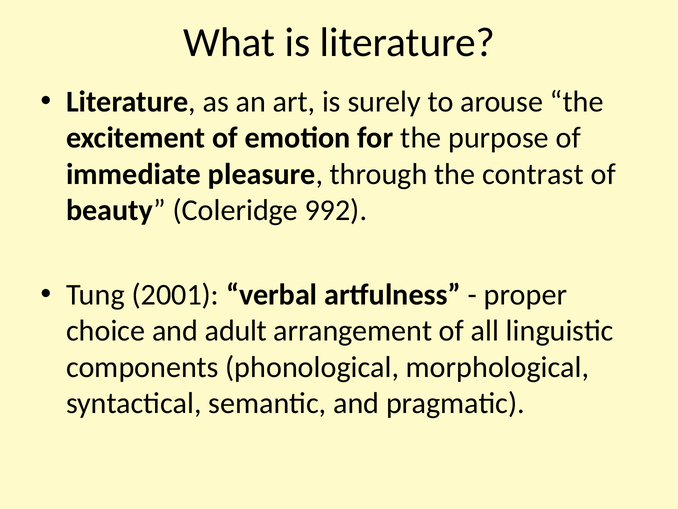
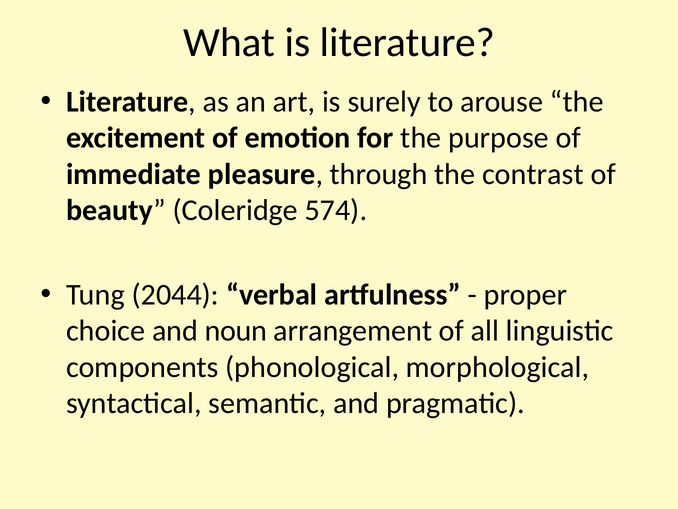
992: 992 -> 574 (336, 210)
2001: 2001 -> 2044 (175, 295)
adult: adult -> noun (236, 331)
